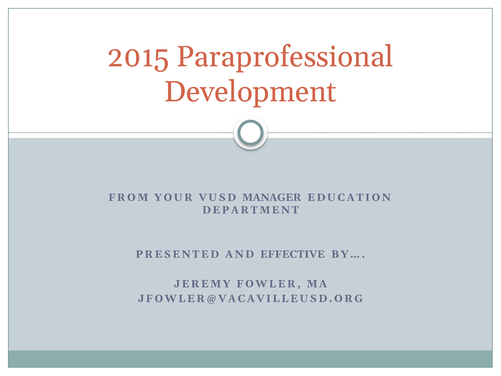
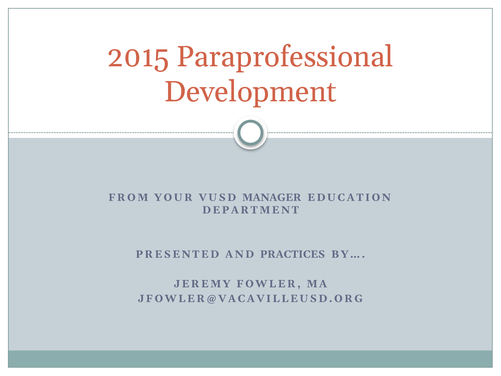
EFFECTIVE: EFFECTIVE -> PRACTICES (292, 254)
